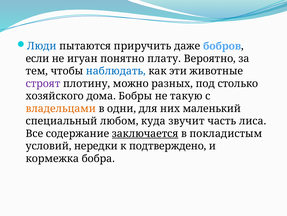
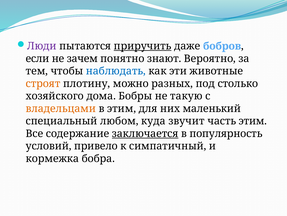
Люди colour: blue -> purple (42, 46)
приручить underline: none -> present (143, 46)
игуан: игуан -> зачем (82, 58)
плату: плату -> знают (164, 58)
строят colour: purple -> orange (43, 83)
в одни: одни -> этим (122, 108)
часть лиса: лиса -> этим (253, 121)
покладистым: покладистым -> популярность (226, 133)
нередки: нередки -> привело (96, 146)
подтверждено: подтверждено -> симпатичный (168, 146)
